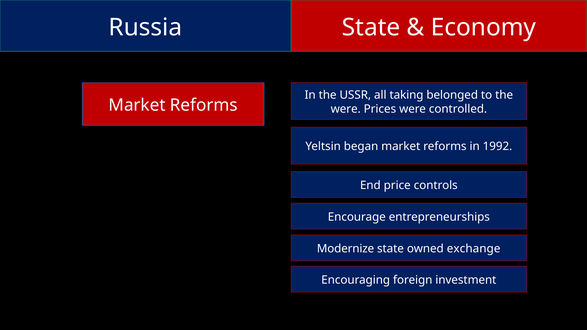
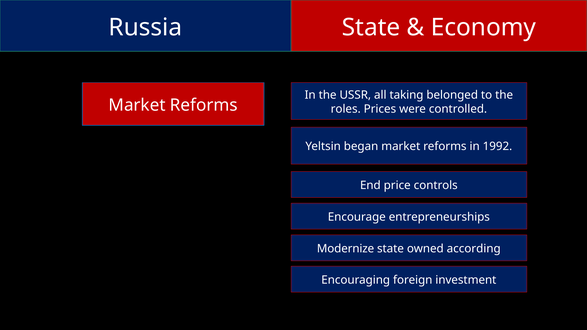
were: were -> roles (346, 109)
exchange: exchange -> according (474, 249)
